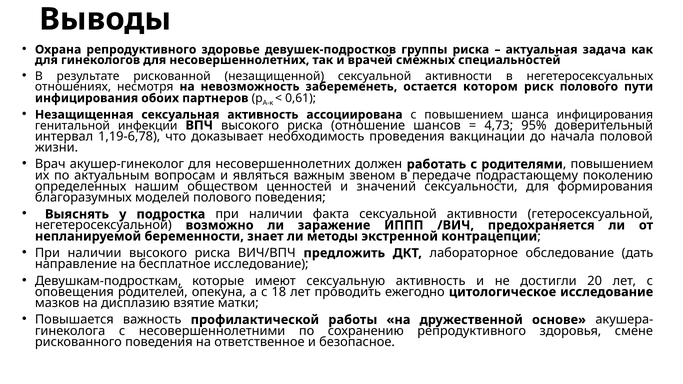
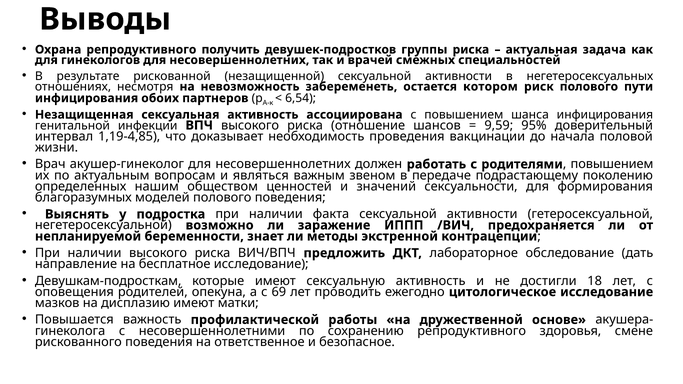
здоровье: здоровье -> получить (231, 50)
0,61: 0,61 -> 6,54 (301, 98)
4,73: 4,73 -> 9,59 (499, 125)
1,19-6,78: 1,19-6,78 -> 1,19-4,85 (129, 136)
20: 20 -> 18 (595, 281)
18: 18 -> 69 (279, 292)
дисплазию взятие: взятие -> имеют (194, 303)
